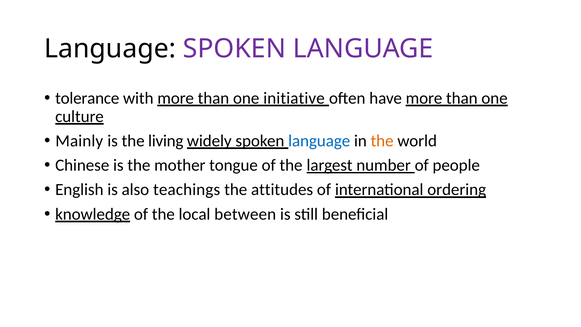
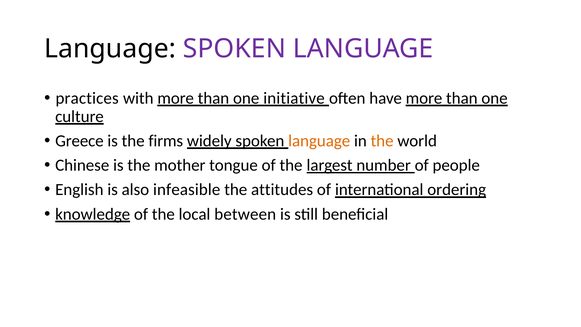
tolerance: tolerance -> practices (87, 98)
Mainly: Mainly -> Greece (79, 141)
living: living -> firms (166, 141)
language colour: blue -> orange (319, 141)
teachings: teachings -> infeasible (187, 190)
